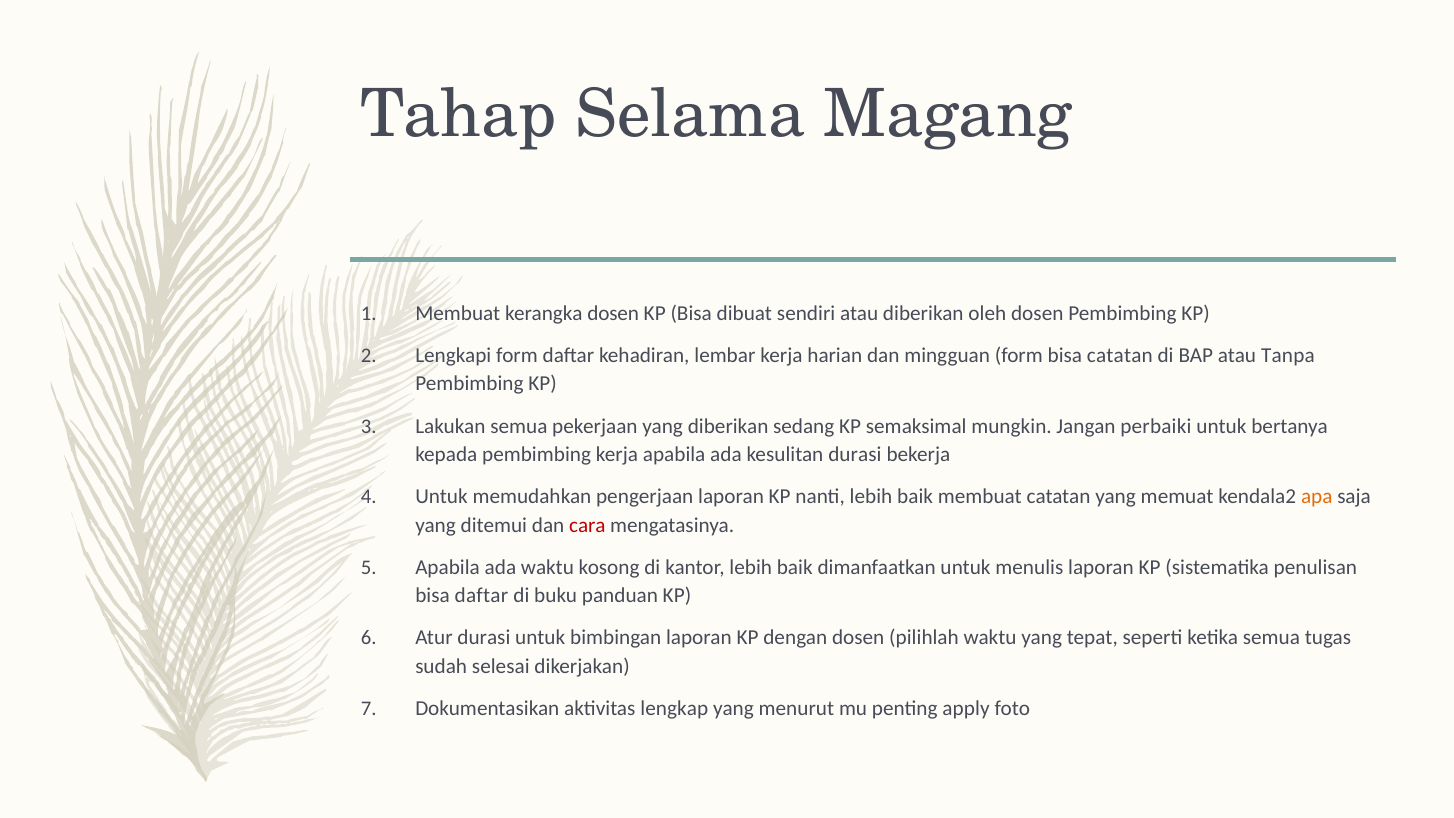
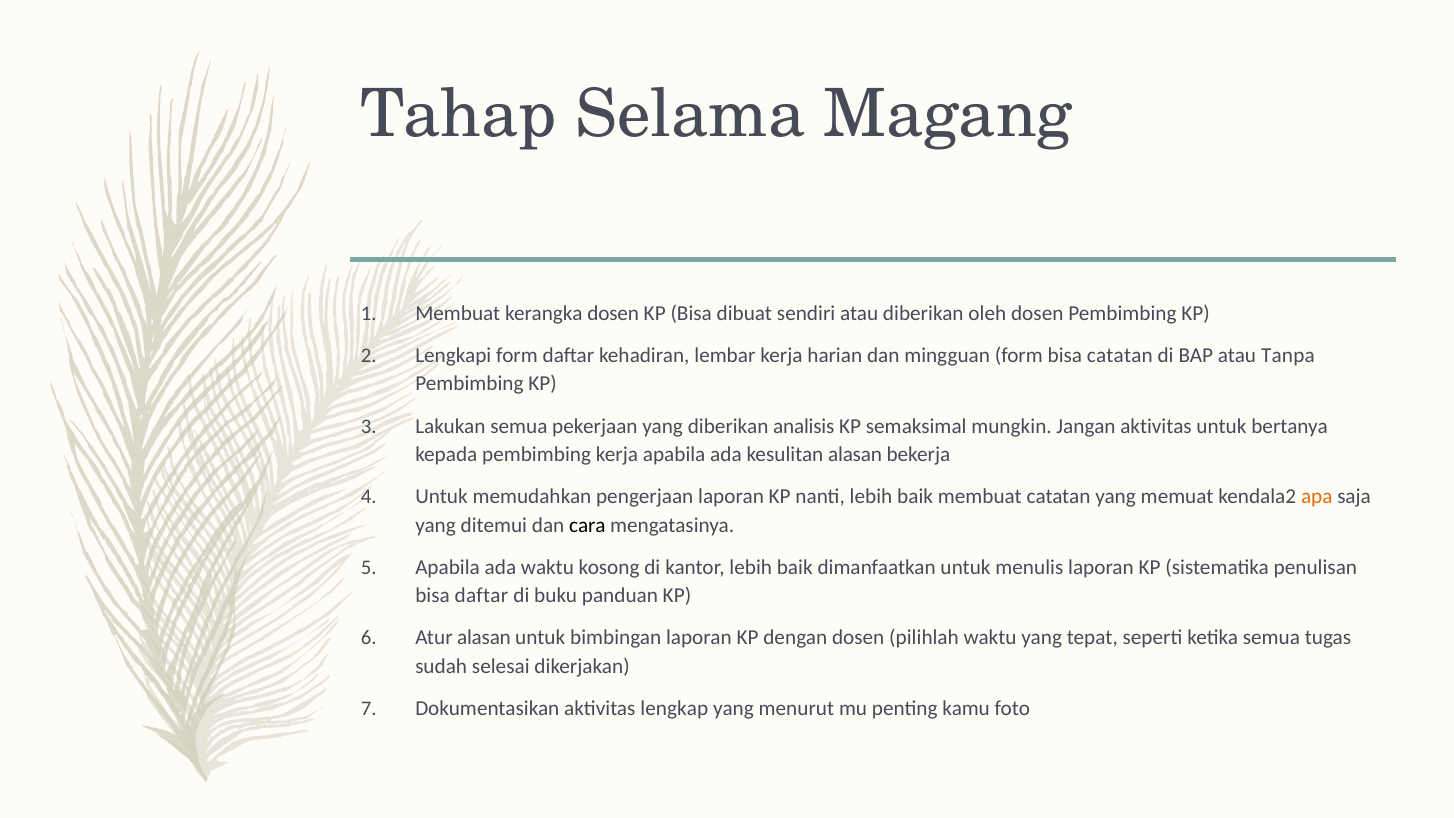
sedang: sedang -> analisis (804, 426)
Jangan perbaiki: perbaiki -> aktivitas (1156, 426)
kesulitan durasi: durasi -> alasan (855, 454)
cara colour: red -> black (587, 525)
Atur durasi: durasi -> alasan (484, 638)
apply: apply -> kamu (966, 708)
